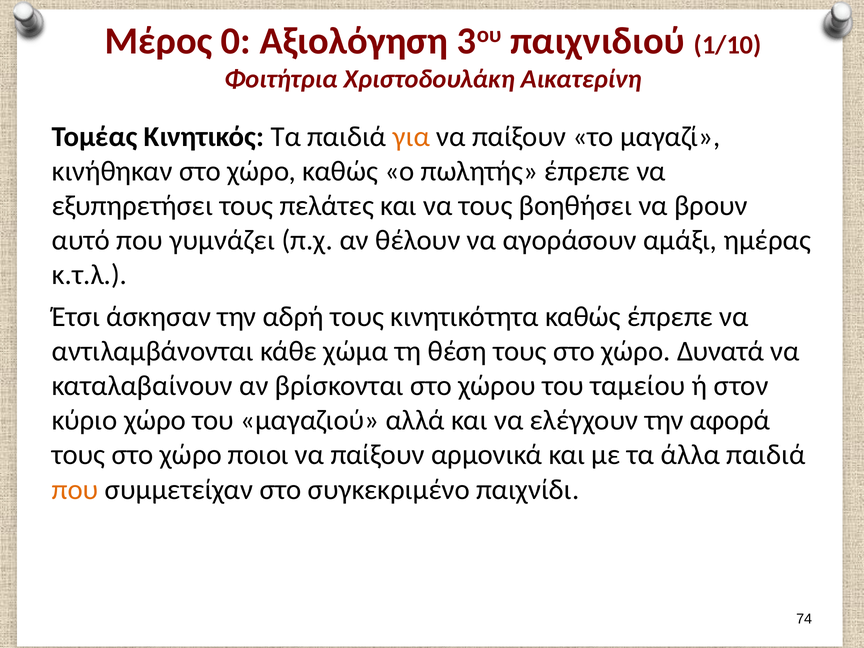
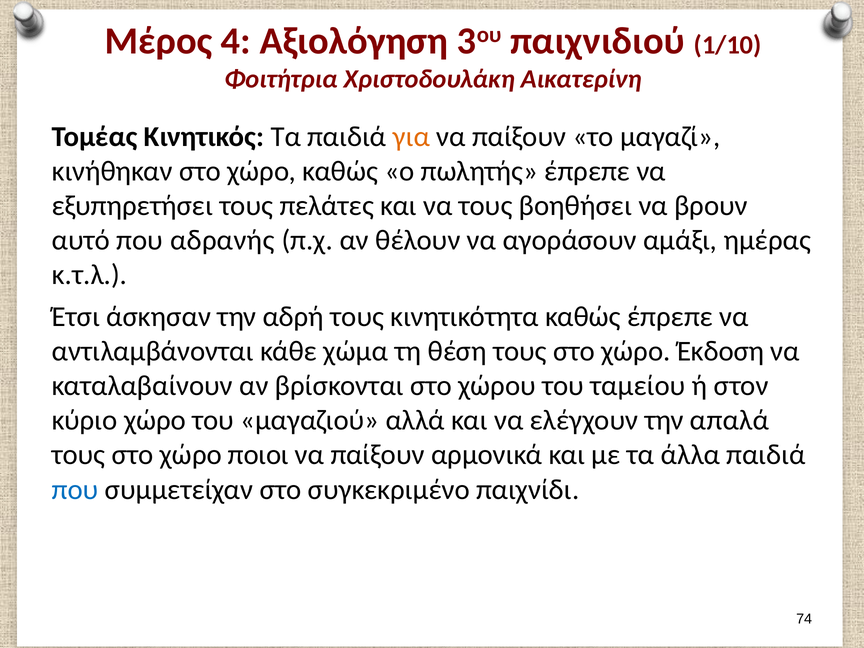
0: 0 -> 4 (236, 41)
γυμνάζει: γυμνάζει -> αδρανής (222, 240)
Δυνατά: Δυνατά -> Έκδοση (721, 351)
αφορά: αφορά -> απαλά (730, 420)
που colour: orange -> blue (75, 490)
